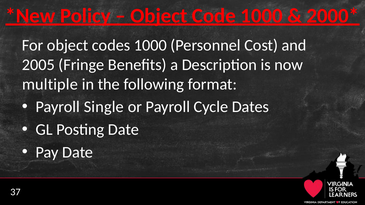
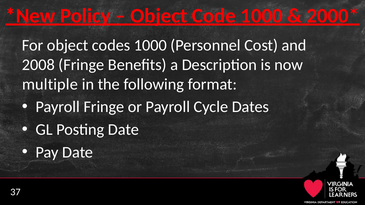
2005: 2005 -> 2008 (38, 65)
Payroll Single: Single -> Fringe (104, 107)
